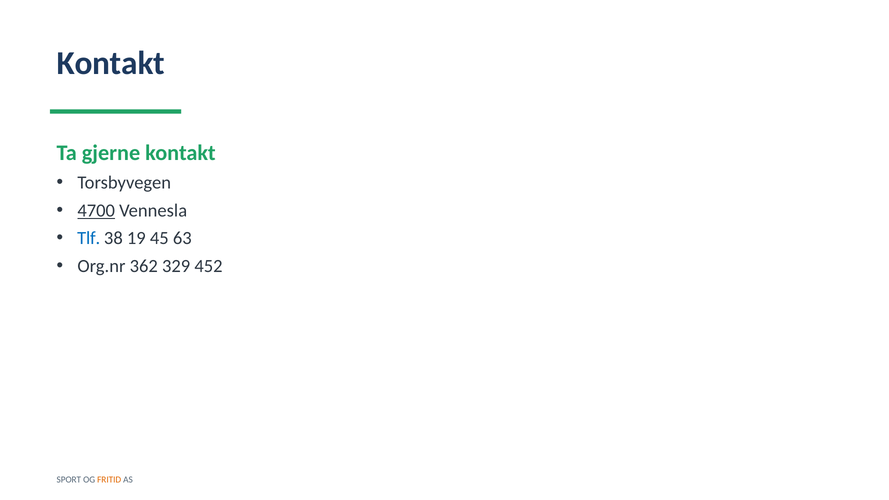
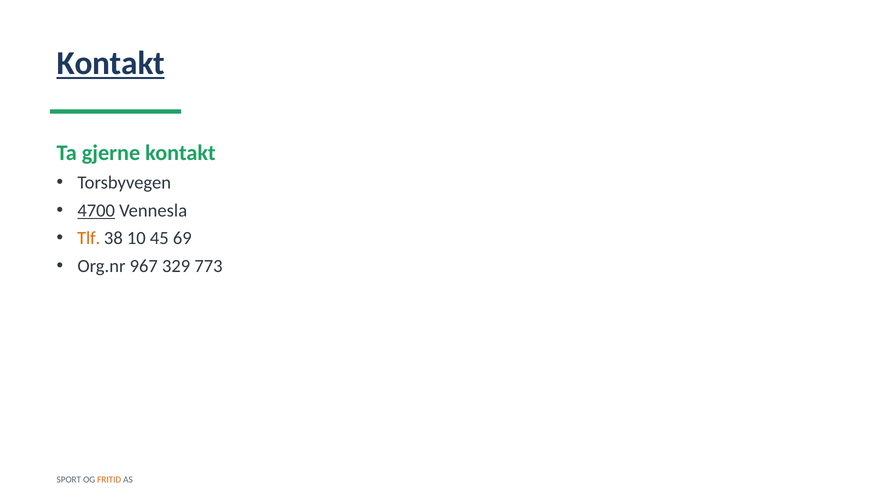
Kontakt underline: none -> present (111, 63)
Tlf colour: blue -> orange (89, 238)
19: 19 -> 10 (136, 238)
63: 63 -> 69 (182, 238)
362: 362 -> 967 (144, 266)
452: 452 -> 773 (209, 266)
